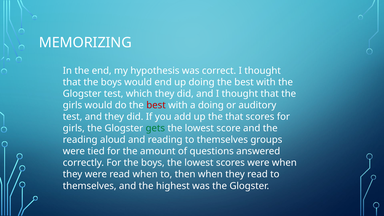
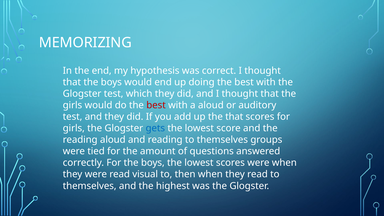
a doing: doing -> aloud (211, 105)
gets colour: green -> blue (155, 128)
read when: when -> visual (145, 174)
